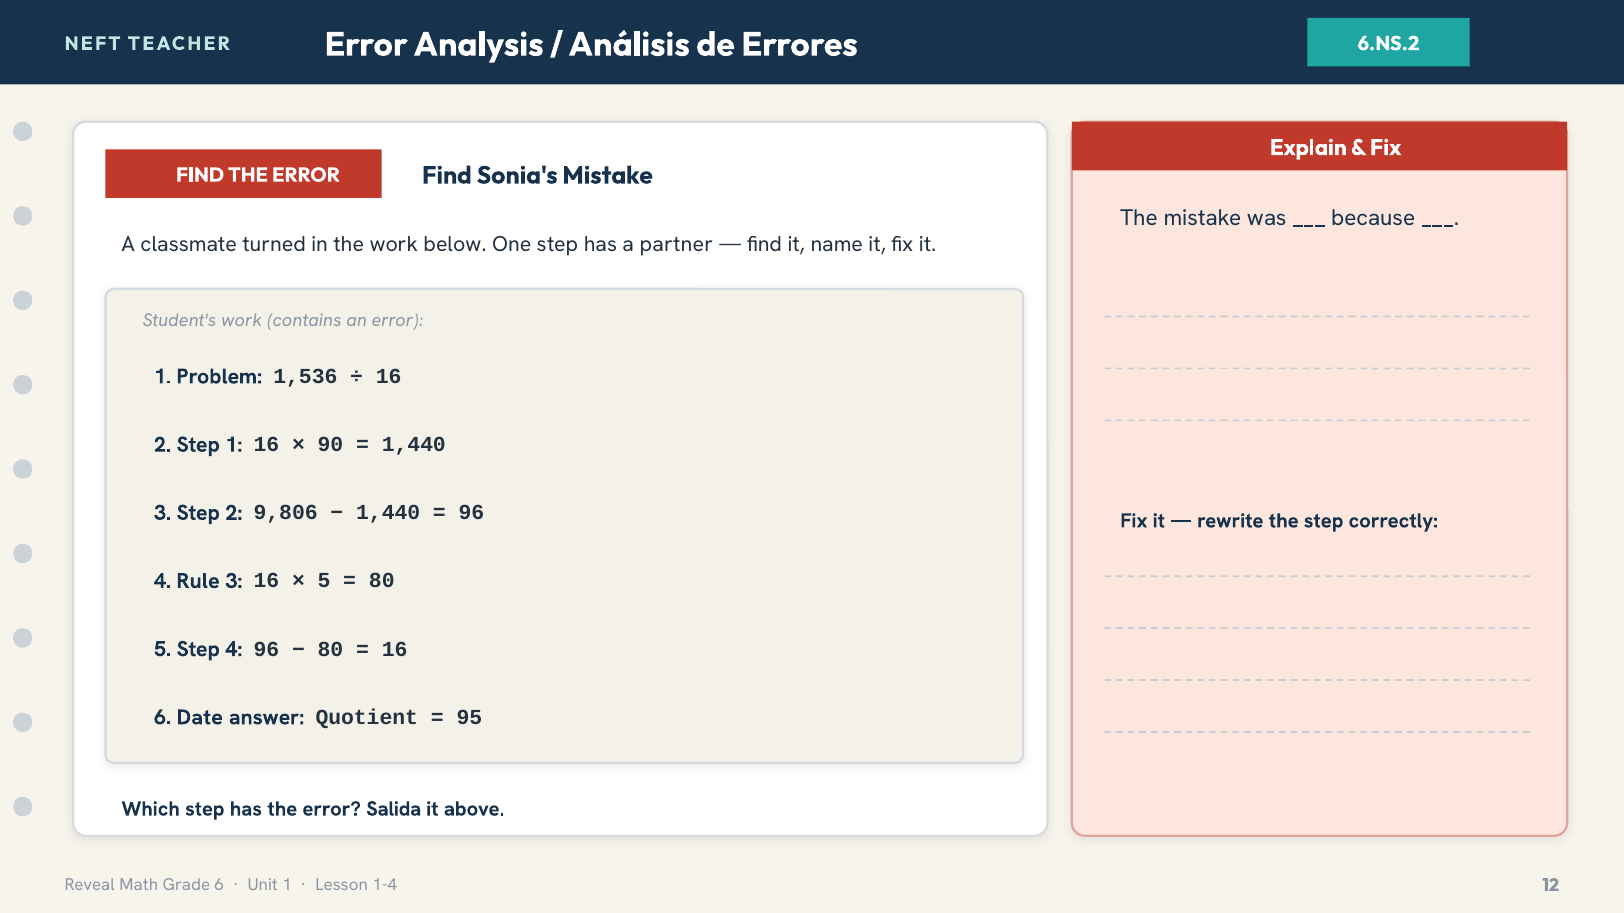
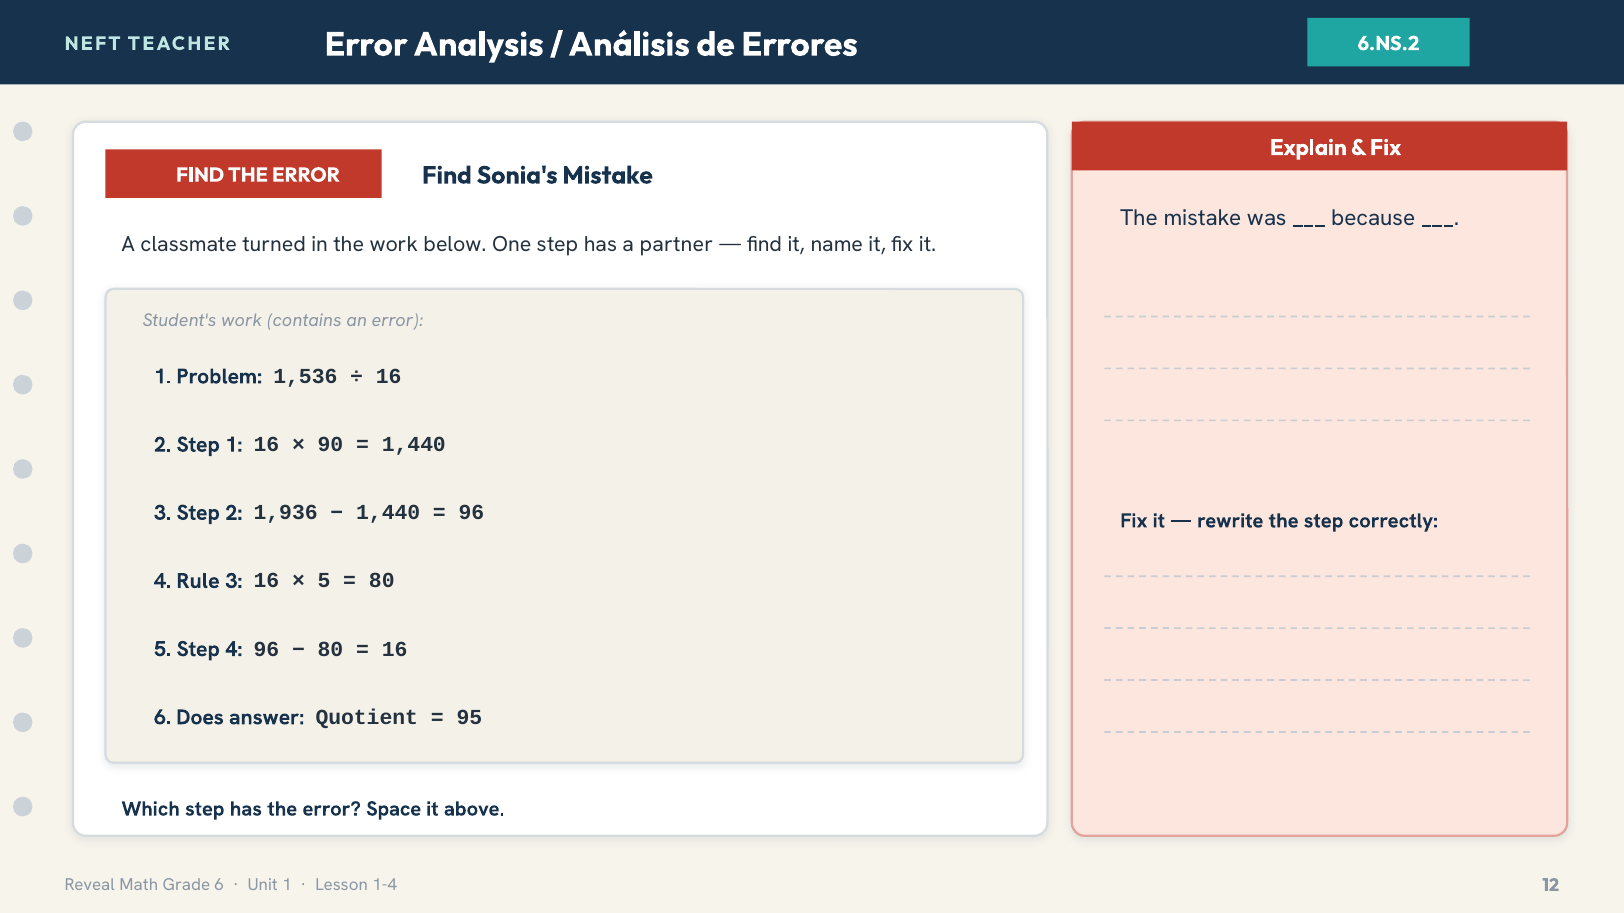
9,806: 9,806 -> 1,936 (286, 513)
Date: Date -> Does (200, 718)
Salida: Salida -> Space (394, 809)
